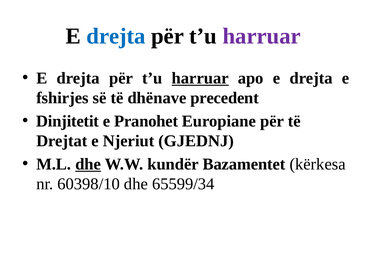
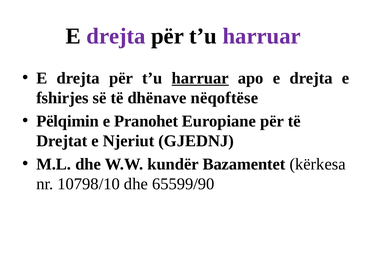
drejta colour: blue -> purple (116, 36)
precedent: precedent -> nëqoftëse (224, 98)
Dinjitetit: Dinjitetit -> Pëlqimin (68, 121)
dhe underline: present -> none (88, 164)
60398/10: 60398/10 -> 10798/10 (89, 184)
65599/34: 65599/34 -> 65599/90 (183, 184)
